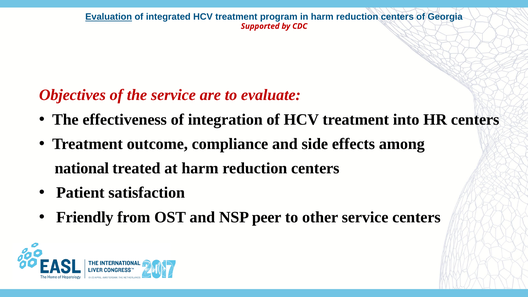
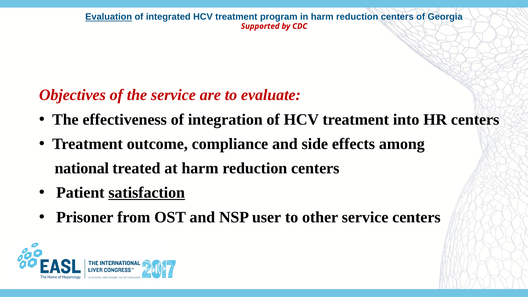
satisfaction underline: none -> present (147, 193)
Friendly: Friendly -> Prisoner (85, 217)
peer: peer -> user (267, 217)
